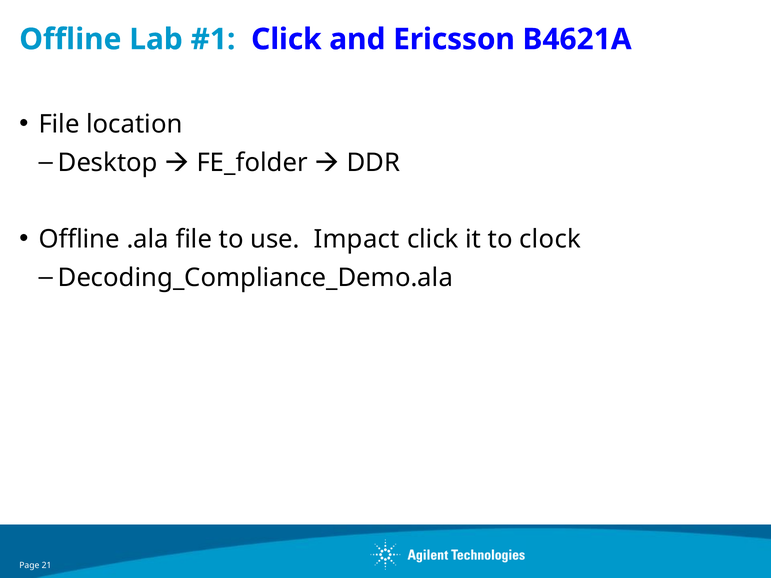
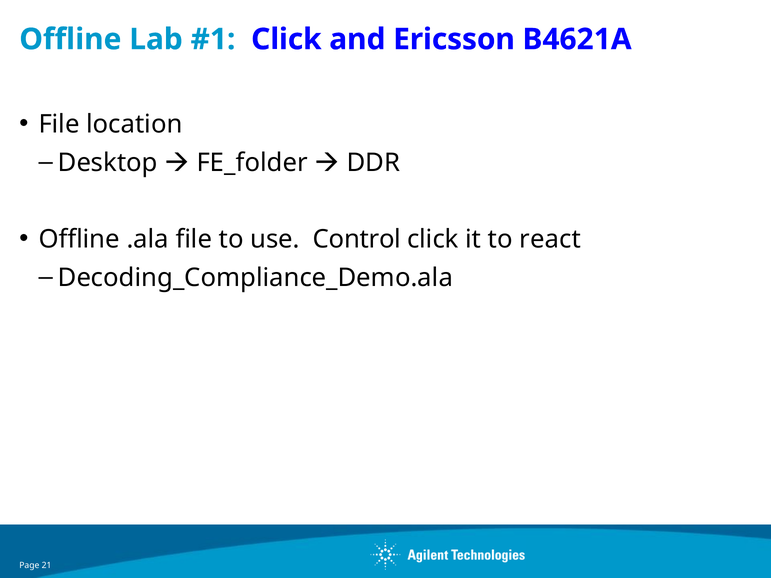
Impact: Impact -> Control (357, 239)
clock: clock -> react (550, 239)
